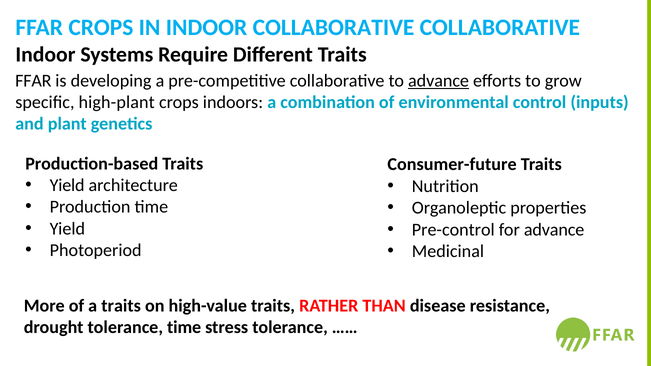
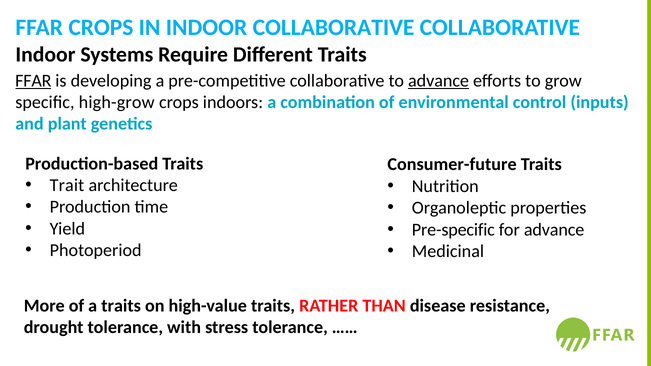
FFAR underline: none -> present (33, 81)
high-plant: high-plant -> high-grow (117, 102)
Yield: Yield -> Trait (67, 185)
Pre-control: Pre-control -> Pre-specific (453, 230)
tolerance time: time -> with (184, 328)
